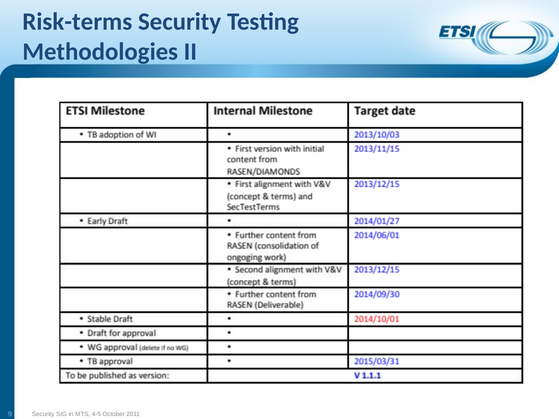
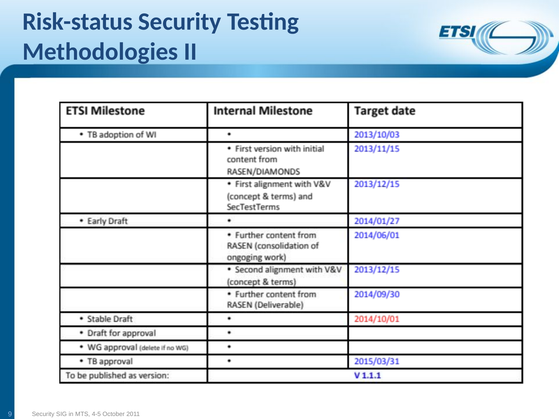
Risk-terms: Risk-terms -> Risk-status (78, 22)
